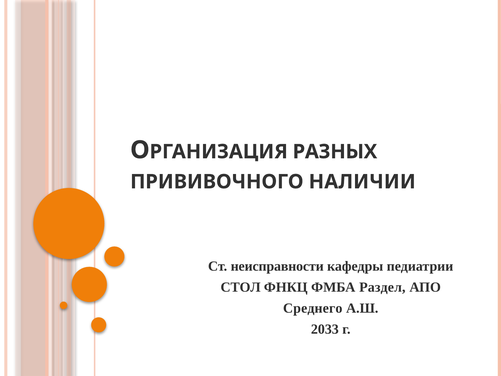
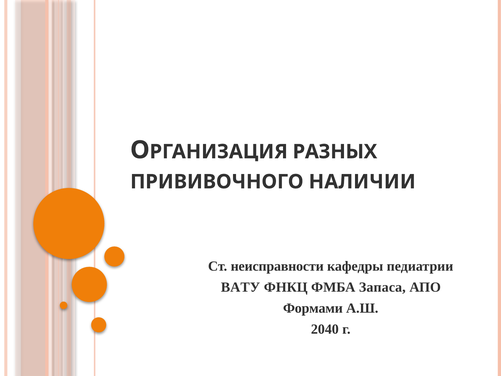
СТОЛ: СТОЛ -> ВАТУ (240, 287)
Раздел: Раздел -> Запаса (382, 287)
Среднего: Среднего -> Формами (313, 308)
2033: 2033 -> 2040 (325, 329)
